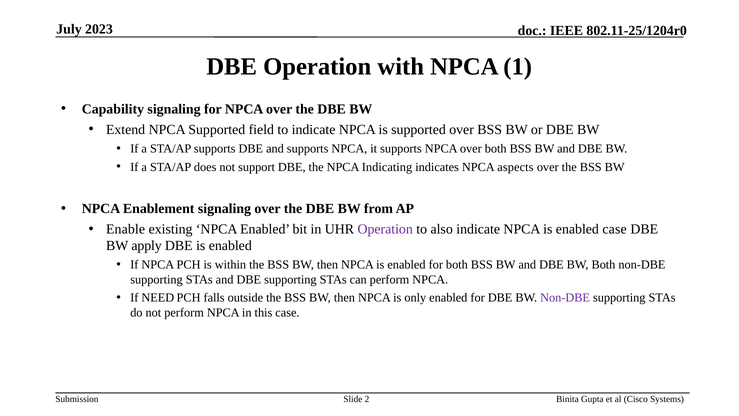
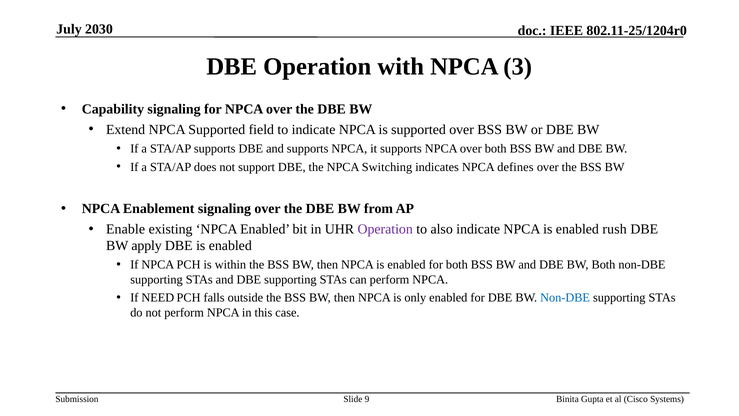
2023: 2023 -> 2030 (99, 29)
1: 1 -> 3 (518, 66)
Indicating: Indicating -> Switching (387, 167)
aspects: aspects -> defines (515, 167)
enabled case: case -> rush (615, 229)
Non-DBE colour: purple -> blue (565, 298)
2: 2 -> 9 (367, 399)
